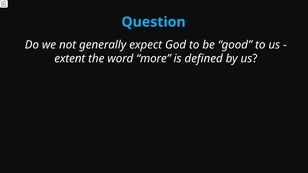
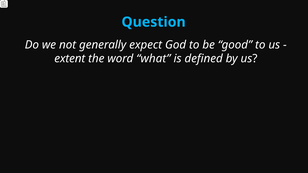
more: more -> what (153, 59)
